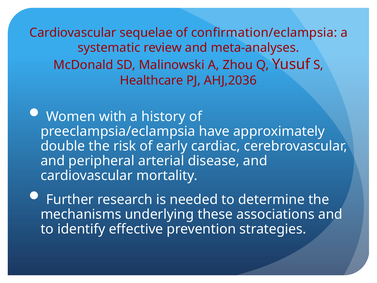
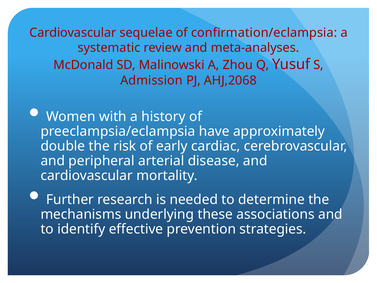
Healthcare: Healthcare -> Admission (151, 80)
AHJ,2036: AHJ,2036 -> AHJ,2068 (230, 80)
